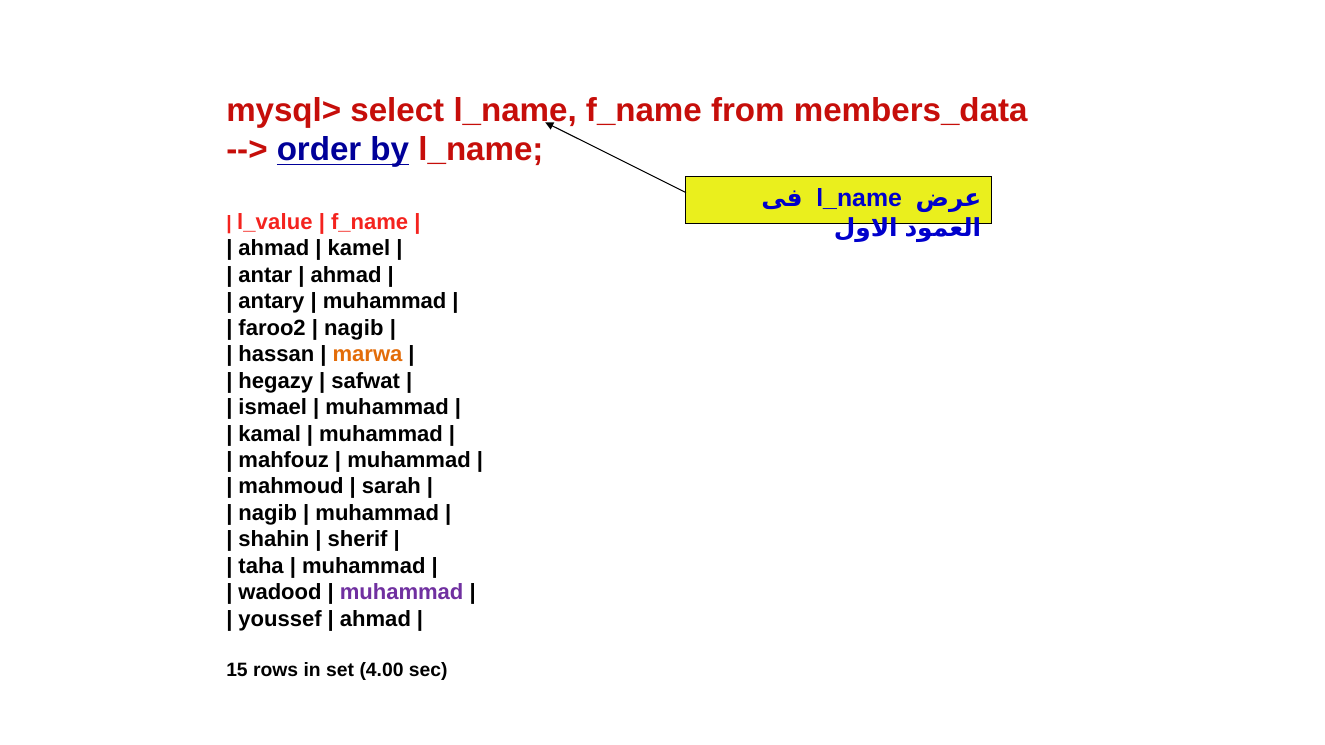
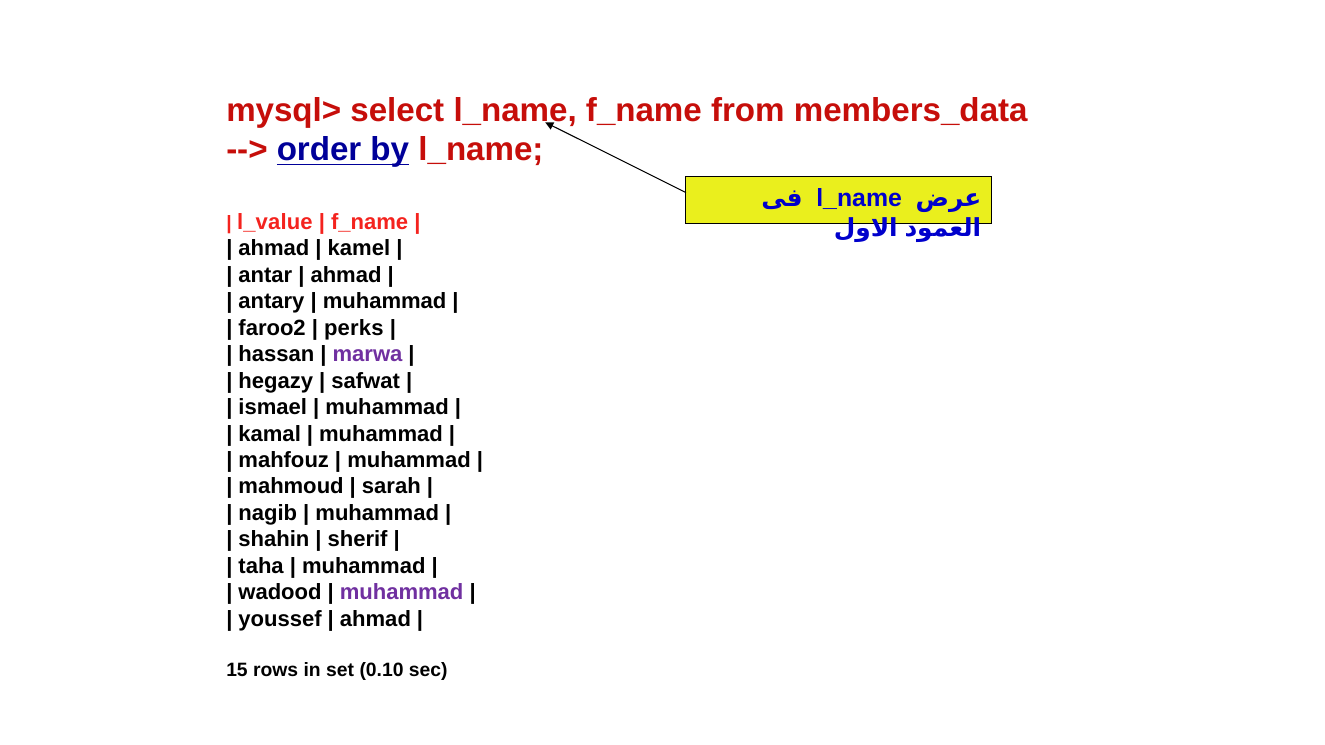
nagib: nagib -> perks (354, 328)
marwa colour: orange -> purple (368, 354)
4.00: 4.00 -> 0.10 (382, 670)
